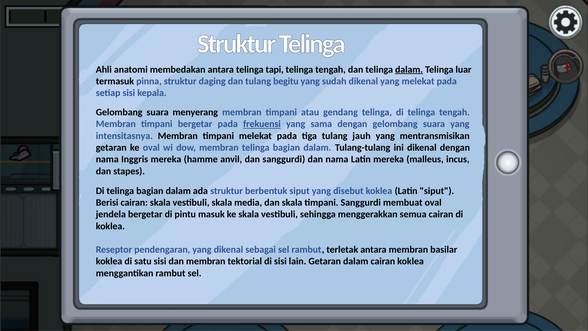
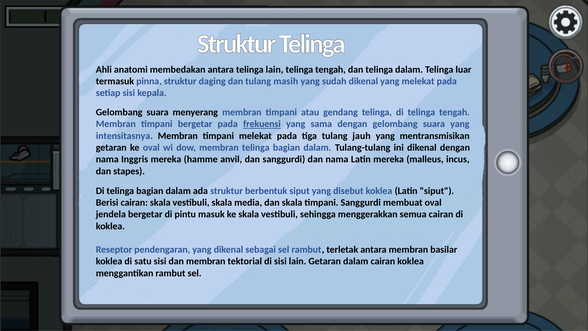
telinga tapi: tapi -> lain (275, 69)
dalam underline: present -> none (409, 69)
begitu: begitu -> masih (286, 81)
